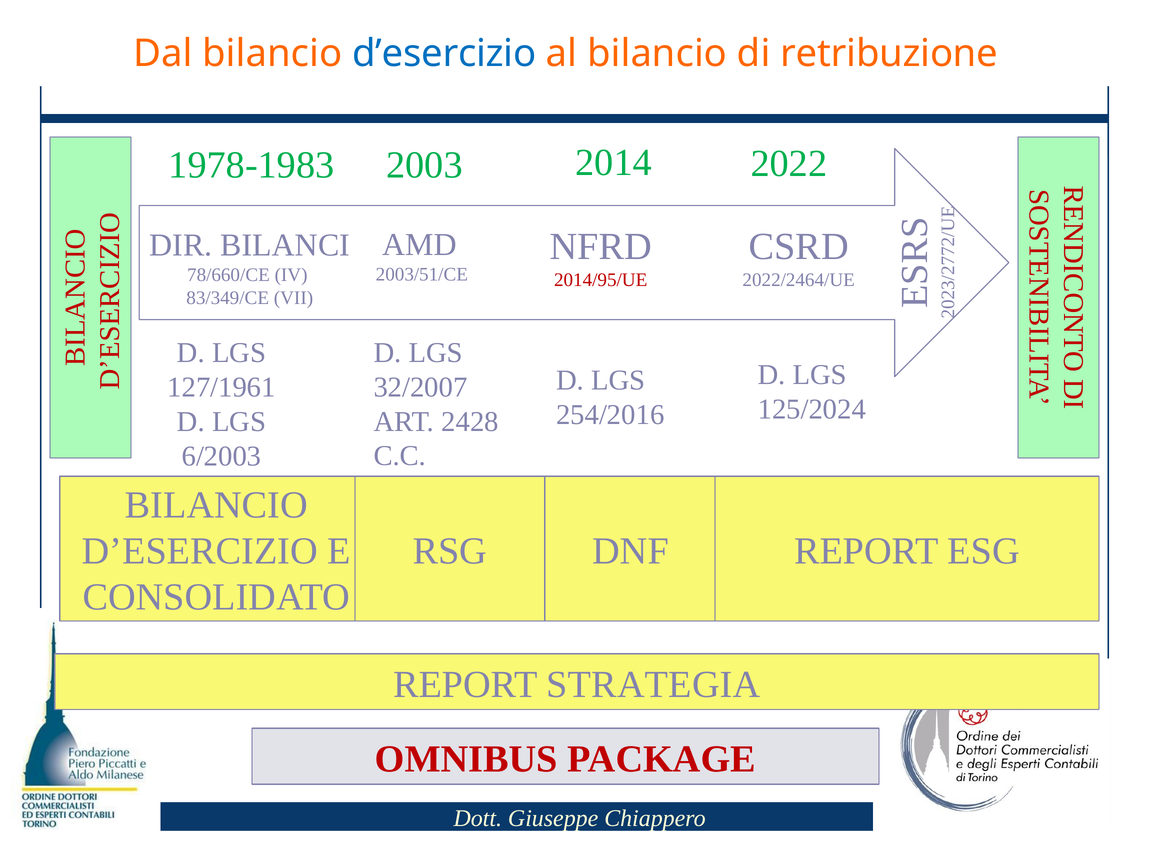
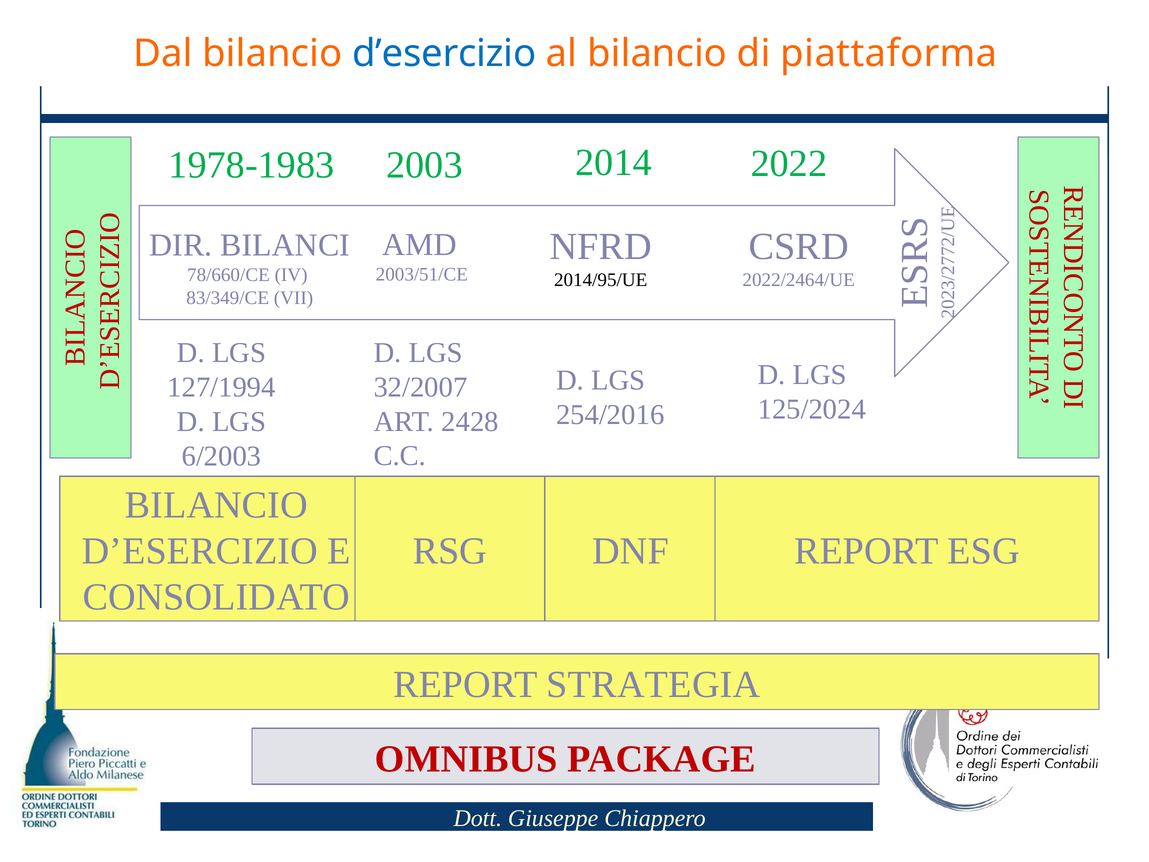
retribuzione: retribuzione -> piattaforma (889, 54)
2014/95/UE colour: red -> black (601, 280)
127/1961: 127/1961 -> 127/1994 (222, 387)
